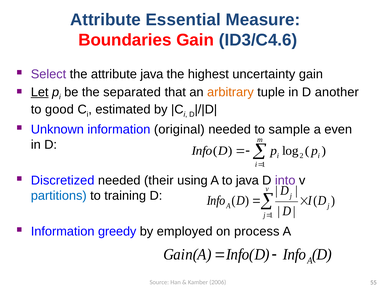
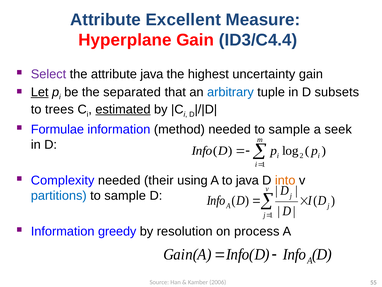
Essential: Essential -> Excellent (183, 20)
Boundaries: Boundaries -> Hyperplane (125, 40)
ID3/C4.6: ID3/C4.6 -> ID3/C4.4 (258, 40)
arbitrary colour: orange -> blue (230, 92)
another: another -> subsets (337, 92)
good: good -> trees (59, 109)
estimated underline: none -> present (123, 109)
Unknown: Unknown -> Formulae (57, 129)
original: original -> method (179, 129)
even: even -> seek (338, 129)
Discretized: Discretized -> Complexity (63, 180)
into colour: purple -> orange (285, 180)
training: training -> sample (125, 195)
employed: employed -> resolution (185, 231)
